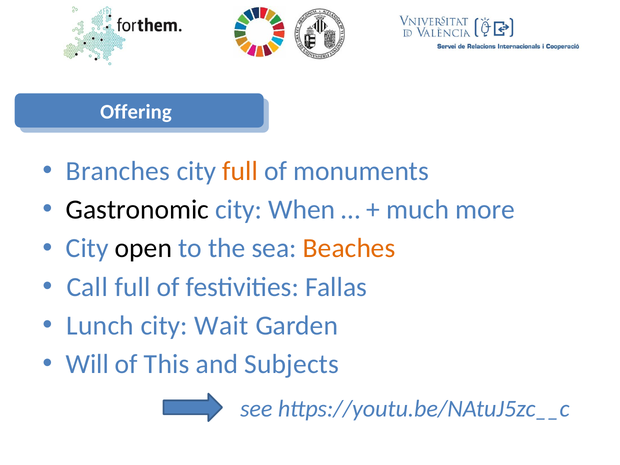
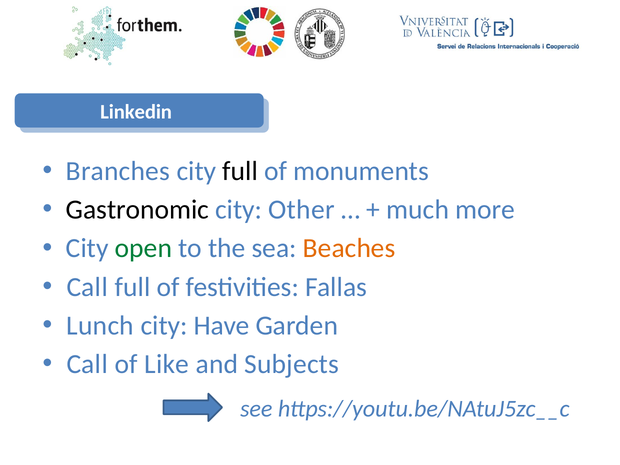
Offering: Offering -> Linkedin (136, 112)
full colour: orange -> black (240, 171)
When: When -> Other (302, 210)
open colour: black -> green (143, 248)
Wait: Wait -> Have (222, 326)
Will: Will -> Call (87, 364)
This: This -> Like (167, 364)
